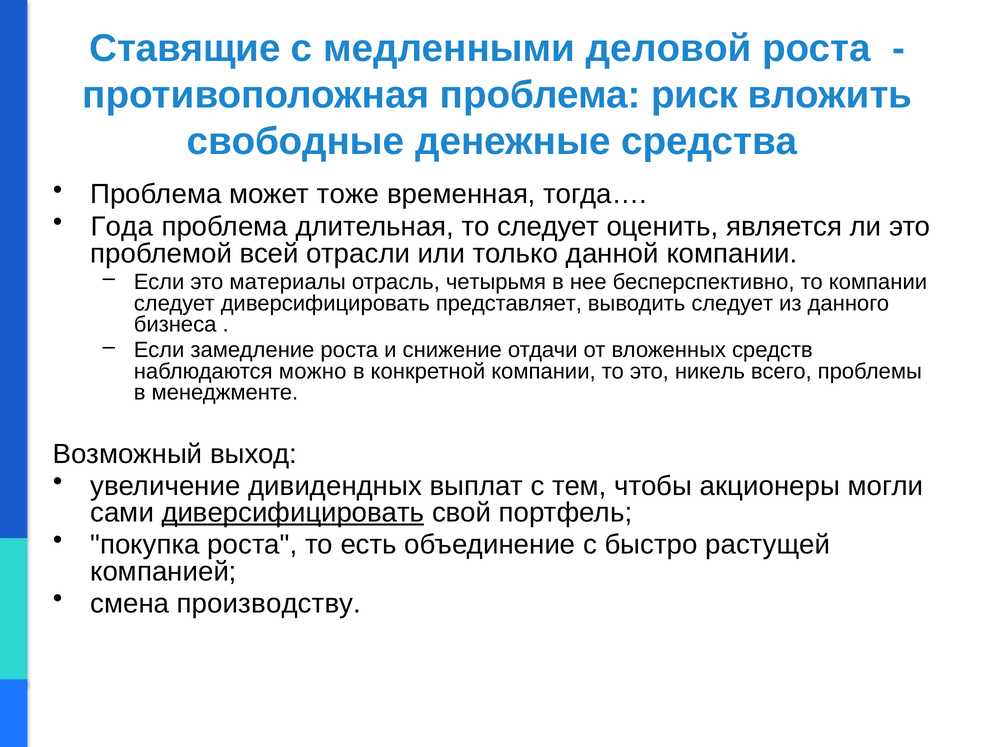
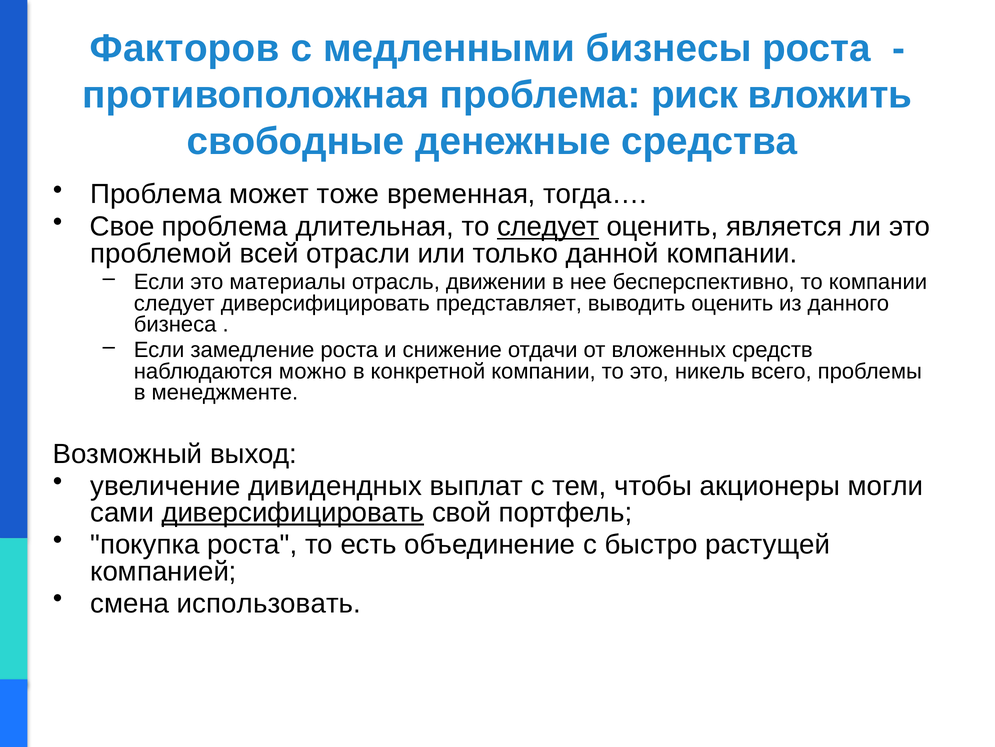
Ставящие: Ставящие -> Факторов (185, 48)
деловой: деловой -> бизнесы (669, 48)
Года: Года -> Свое (122, 227)
следует underline: none -> present (548, 227)
четырьмя: четырьмя -> движении (496, 282)
выводить следует: следует -> оценить (732, 303)
производству: производству -> использовать (269, 603)
